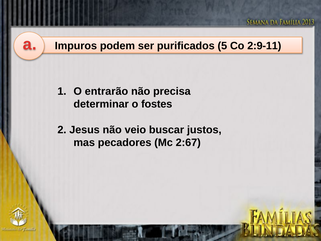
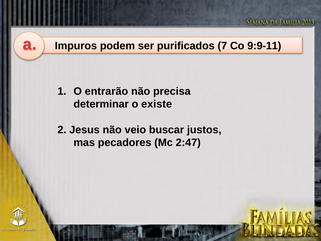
5: 5 -> 7 (222, 46)
2:9-11: 2:9-11 -> 9:9-11 (264, 46)
fostes: fostes -> existe (157, 104)
2:67: 2:67 -> 2:47 (188, 143)
